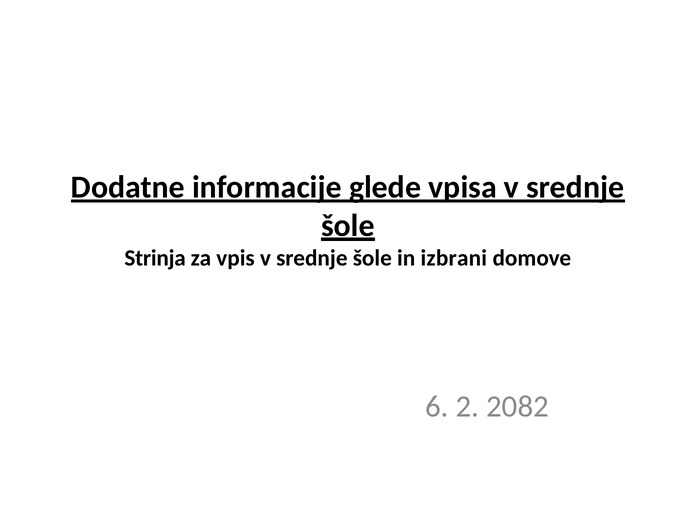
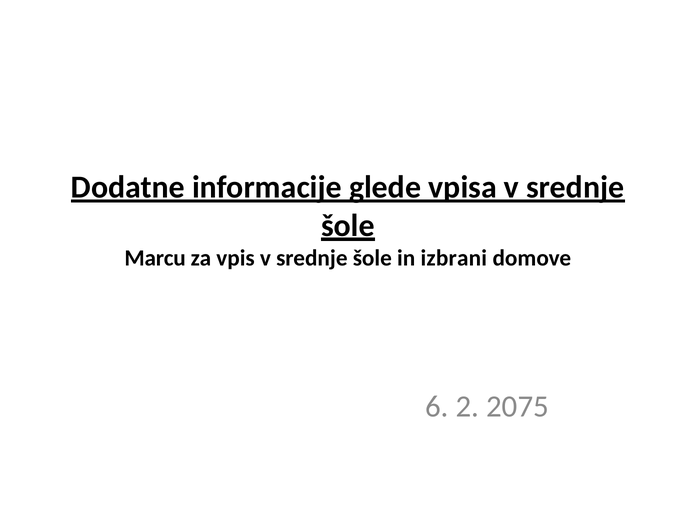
Strinja: Strinja -> Marcu (155, 258)
2082: 2082 -> 2075 (518, 407)
